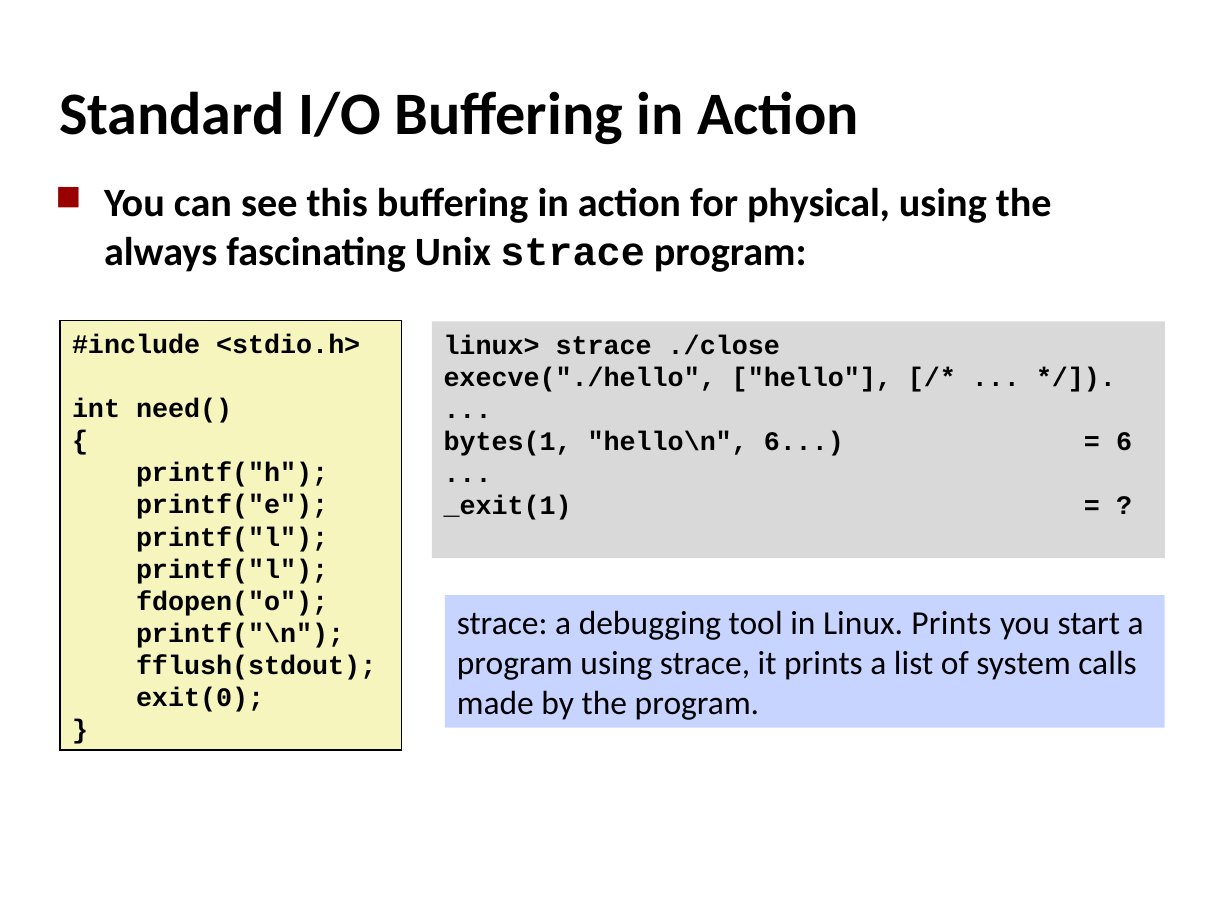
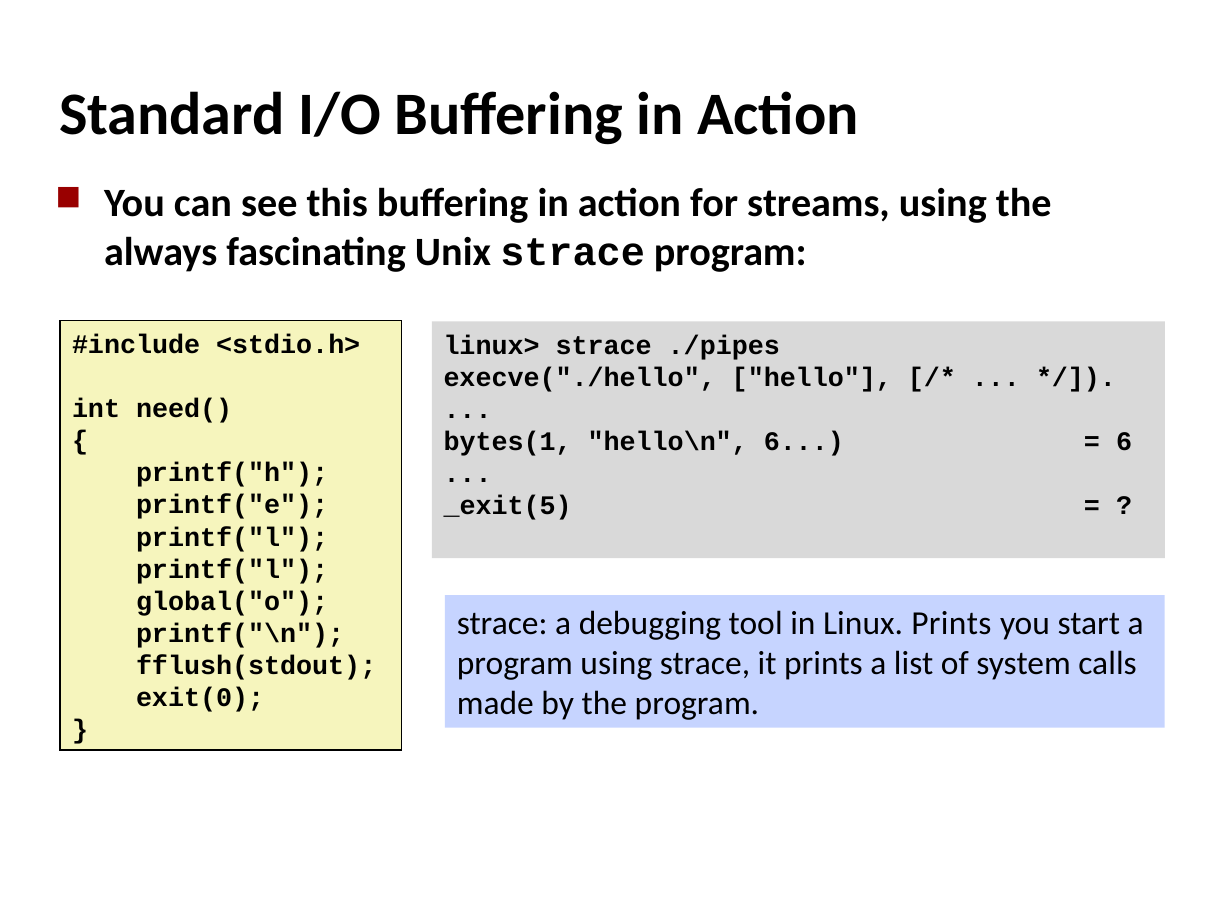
physical: physical -> streams (818, 204)
./close: ./close -> ./pipes (724, 345)
_exit(1: _exit(1 -> _exit(5 (508, 506)
fdopen("o: fdopen("o -> global("o (232, 601)
